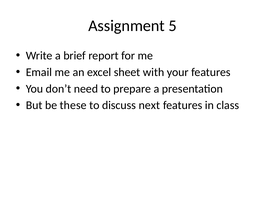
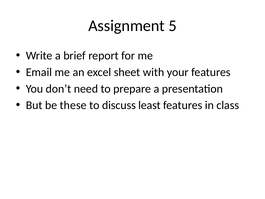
next: next -> least (150, 105)
